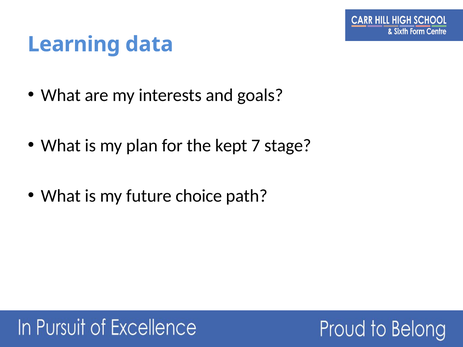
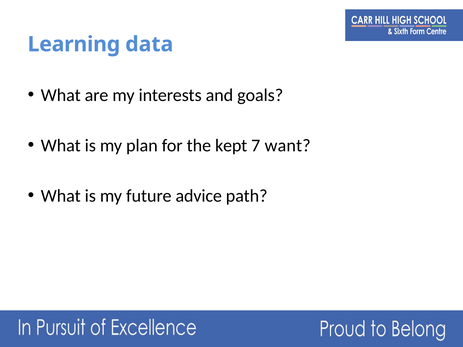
stage: stage -> want (288, 146)
choice: choice -> advice (199, 196)
